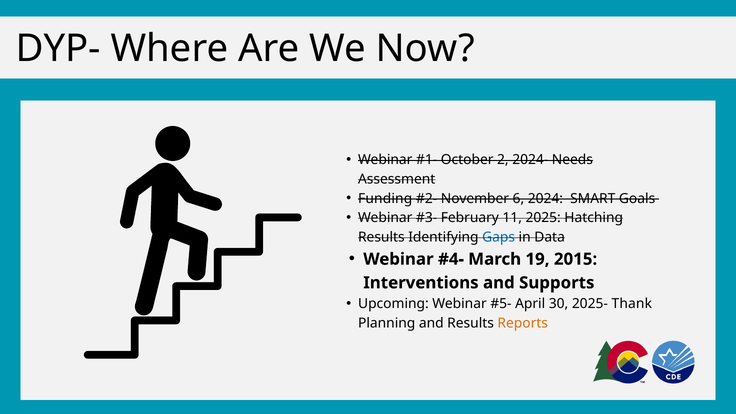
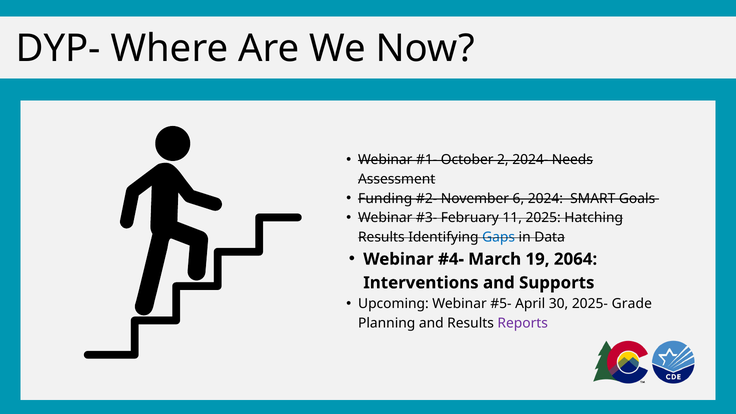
2015: 2015 -> 2064 (576, 259)
Thank: Thank -> Grade (632, 304)
Reports colour: orange -> purple (523, 323)
